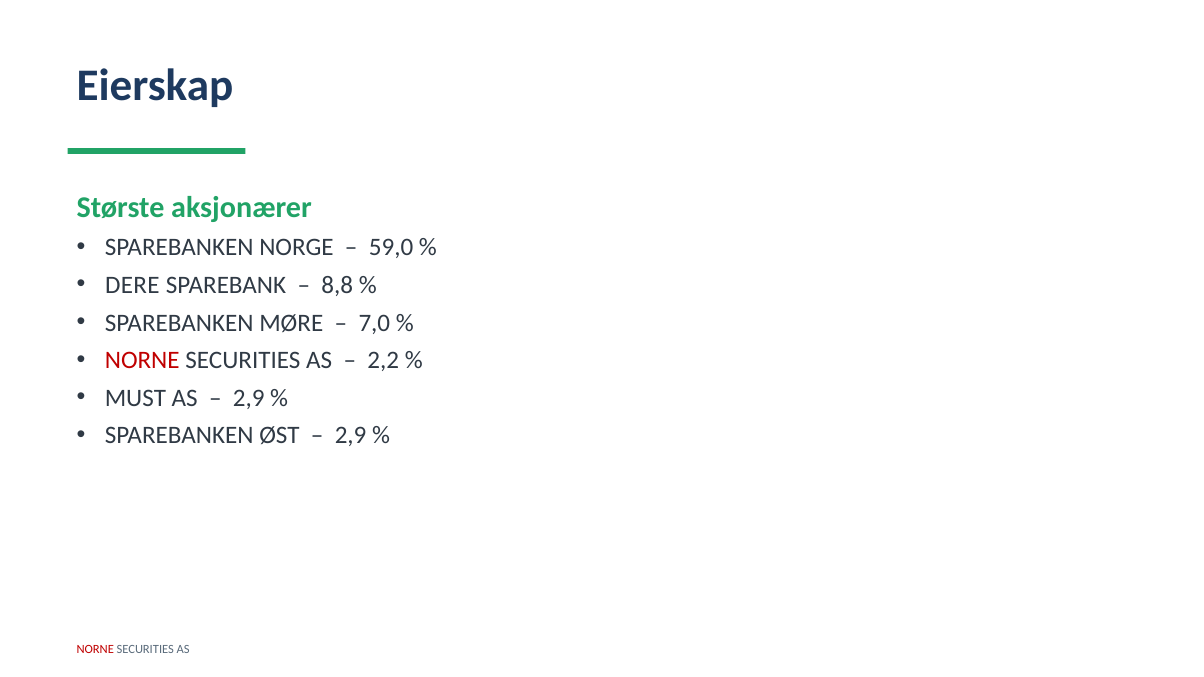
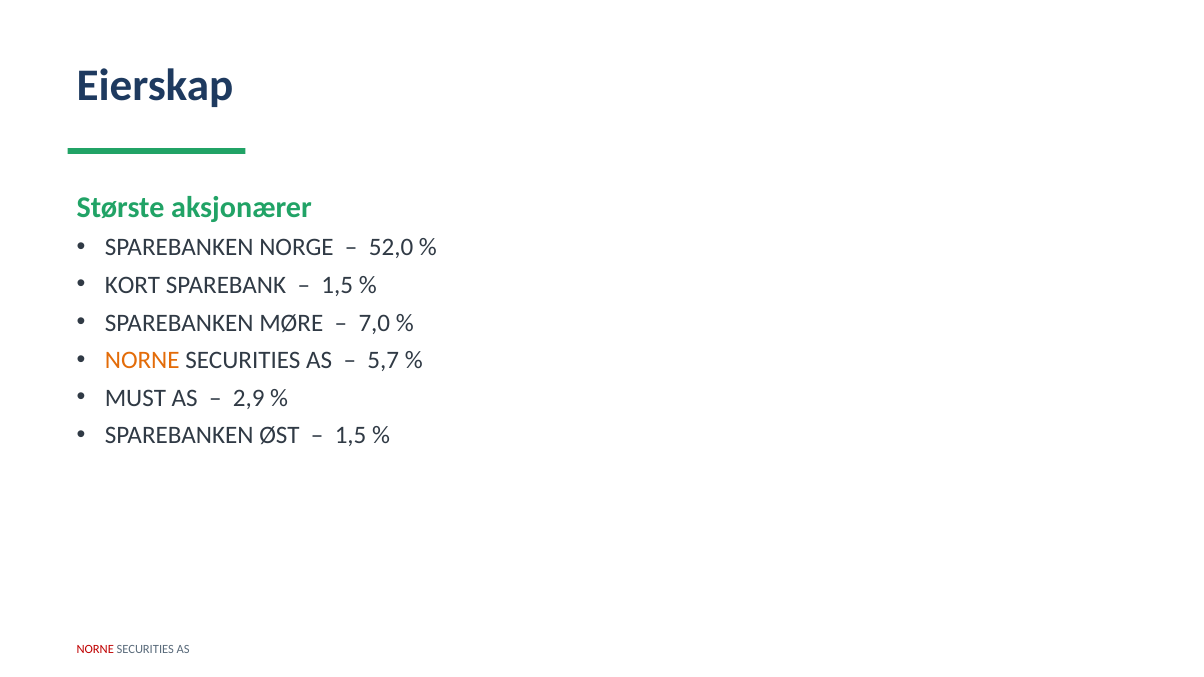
59,0: 59,0 -> 52,0 (391, 248)
DERE: DERE -> KORT (133, 285)
8,8: 8,8 -> 1,5 (337, 285)
NORNE colour: red -> orange (142, 361)
2,2: 2,2 -> 5,7 (383, 361)
2,9: 2,9 -> 1,5 (351, 436)
